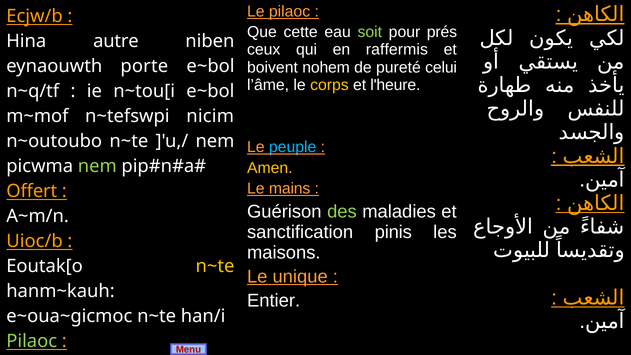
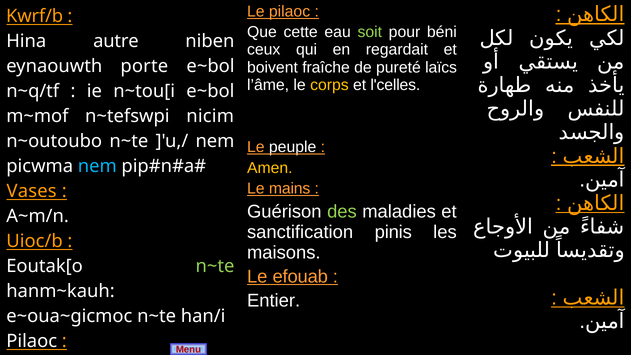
Ecjw/b: Ecjw/b -> Kwrf/b (35, 16)
prés: prés -> béni (442, 32)
raffermis: raffermis -> regardait (397, 50)
nohem: nohem -> fraîche (326, 67)
celui: celui -> laïcs (441, 67)
l'heure: l'heure -> l'celles (395, 85)
peuple colour: light blue -> white (293, 147)
nem colour: light green -> light blue (97, 166)
Offert: Offert -> Vases (32, 191)
n~te colour: yellow -> light green (215, 266)
unique: unique -> efouab (300, 277)
Pilaoc colour: light green -> white (32, 341)
